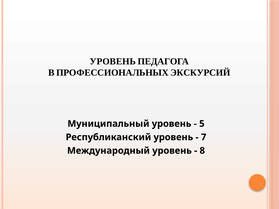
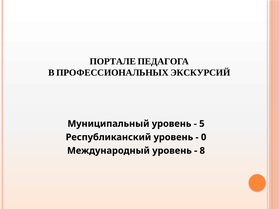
УРОВЕНЬ: УРОВЕНЬ -> ПОРТАЛЕ (113, 62)
7: 7 -> 0 (204, 137)
